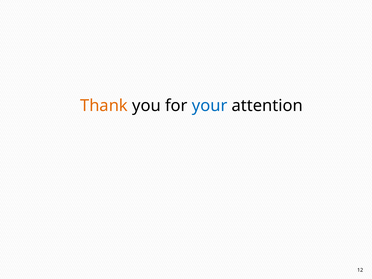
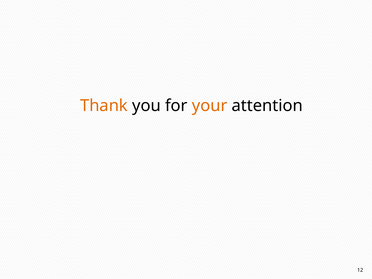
your colour: blue -> orange (210, 106)
